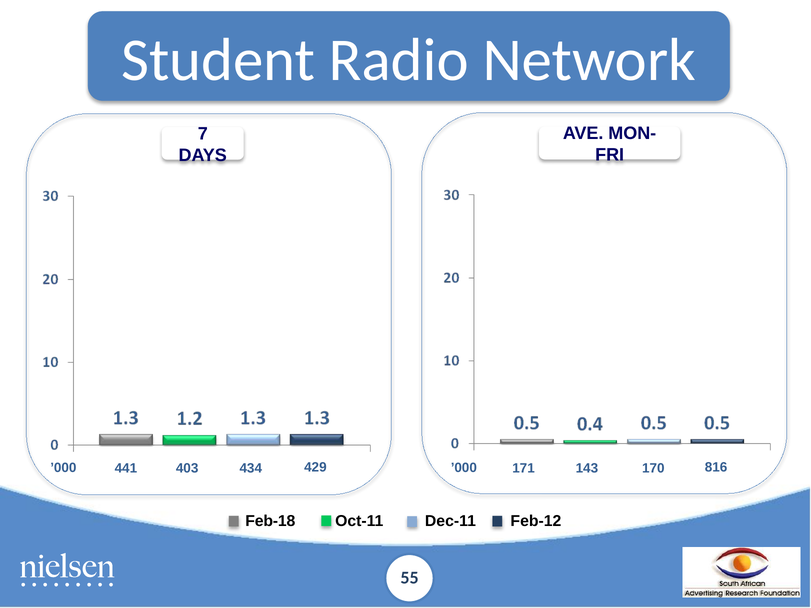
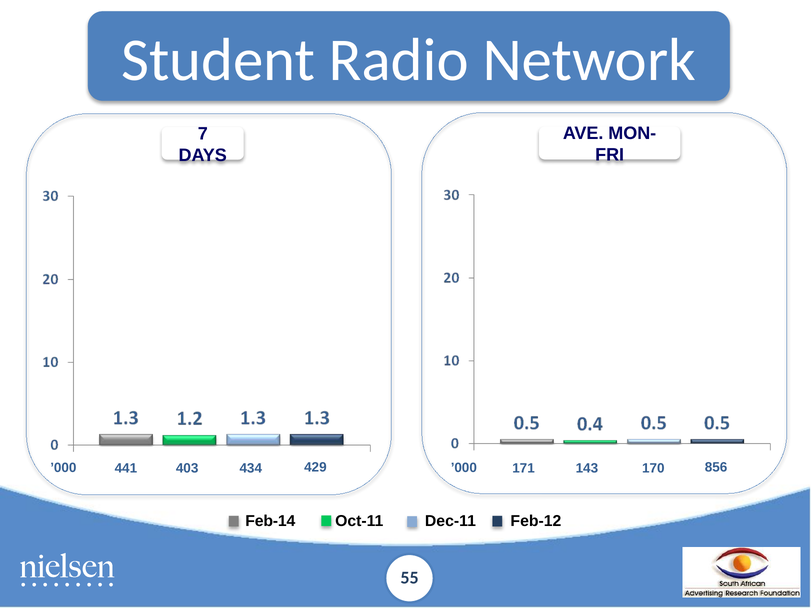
816: 816 -> 856 (716, 468)
Feb-18: Feb-18 -> Feb-14 (270, 521)
